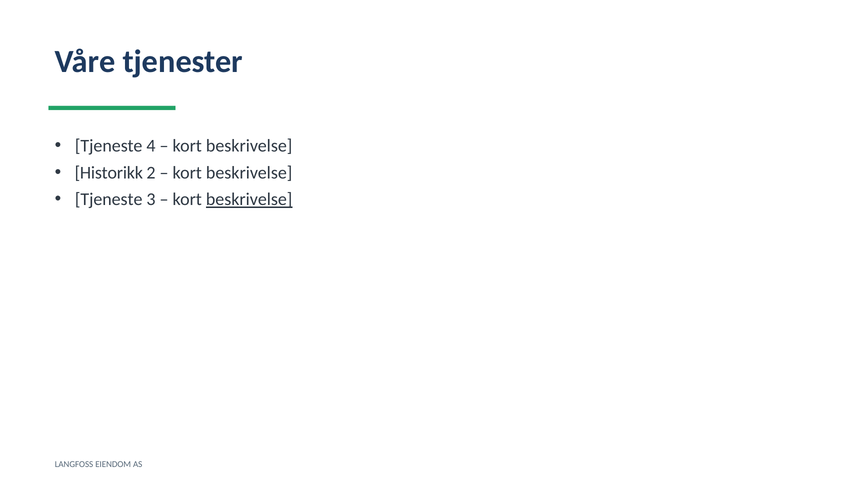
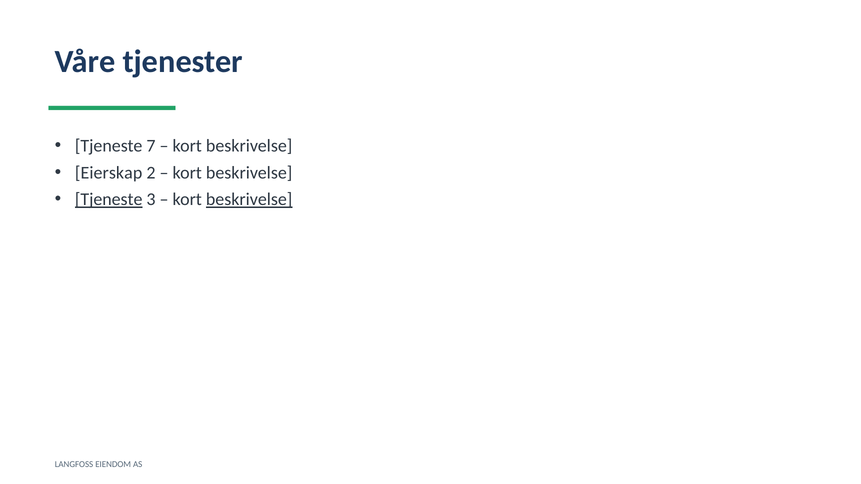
4: 4 -> 7 (151, 146)
Historikk: Historikk -> Eierskap (109, 173)
Tjeneste underline: none -> present (109, 200)
